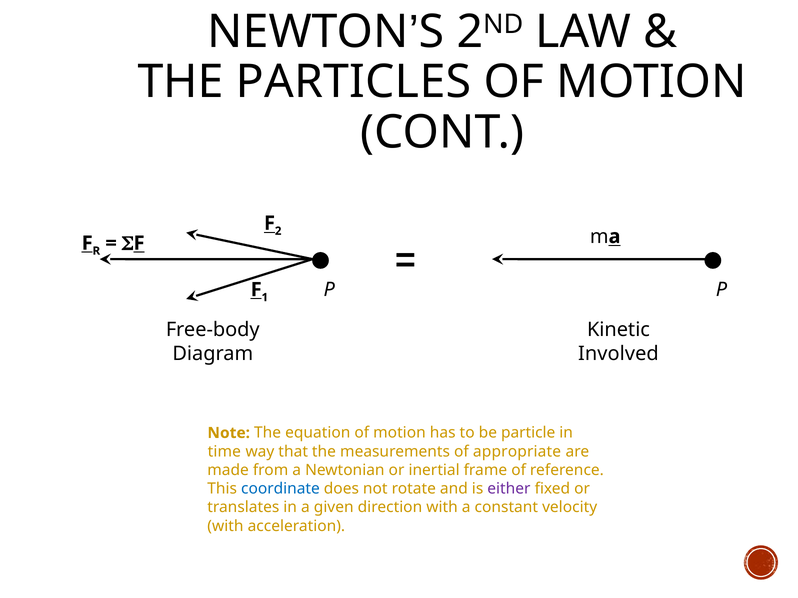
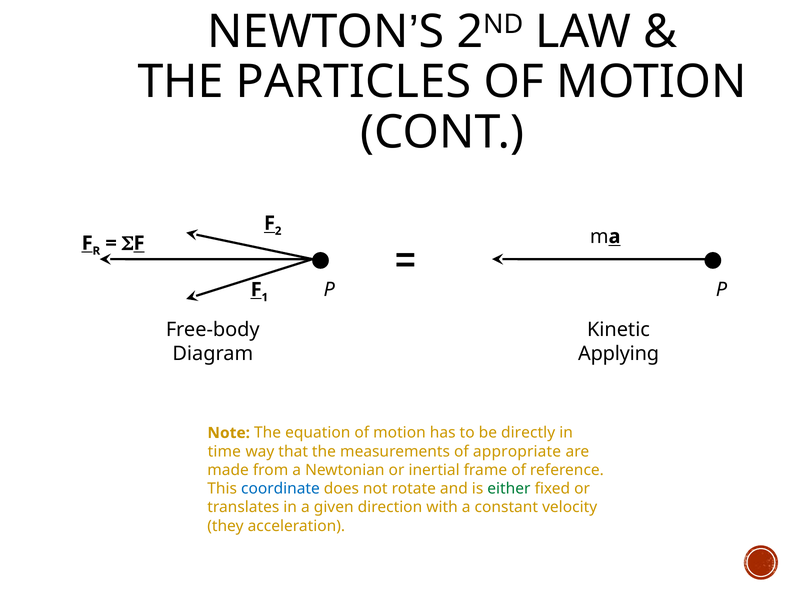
Involved: Involved -> Applying (619, 354)
particle: particle -> directly (528, 433)
either colour: purple -> green (509, 489)
with: with -> they (226, 526)
